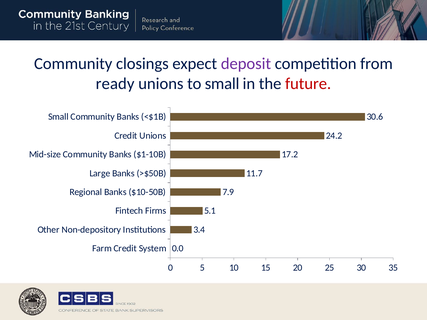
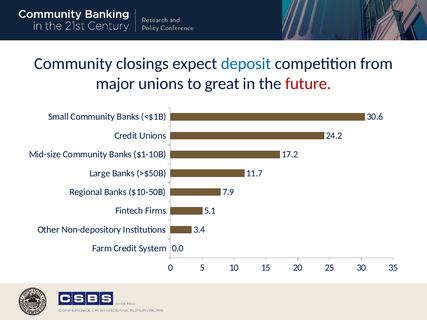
deposit colour: purple -> blue (246, 64)
ready: ready -> major (115, 84)
to small: small -> great (222, 84)
